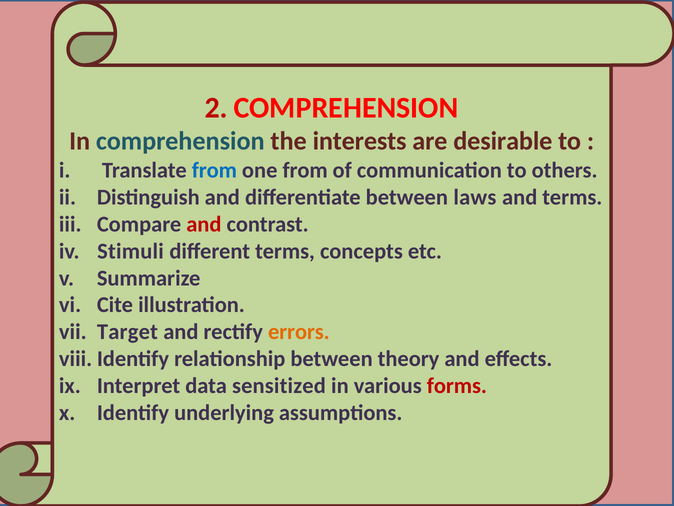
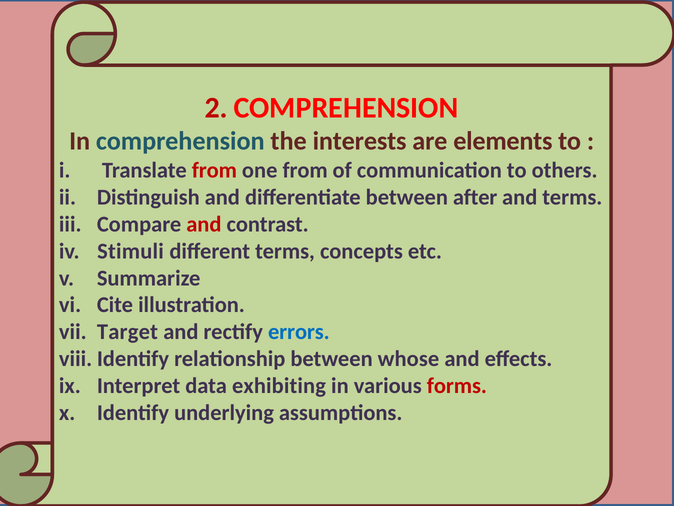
desirable: desirable -> elements (503, 141)
from colour: blue -> red (214, 170)
laws: laws -> after (475, 197)
errors colour: orange -> blue (299, 332)
theory: theory -> whose (408, 359)
sensitized: sensitized -> exhibiting (279, 386)
